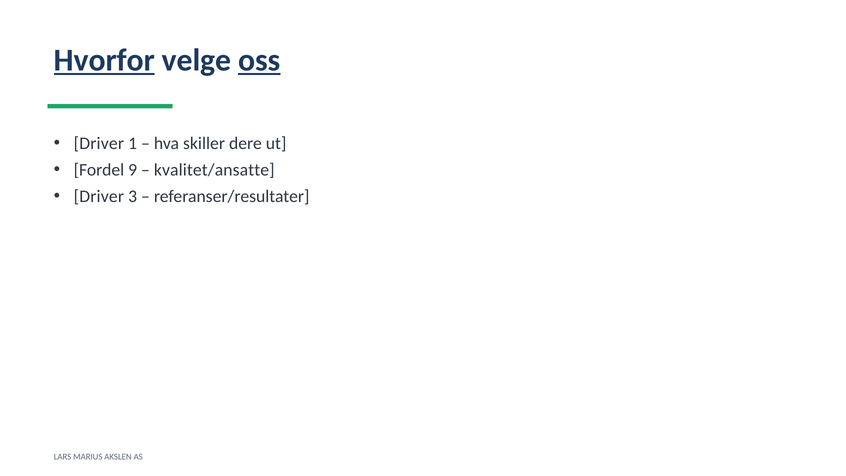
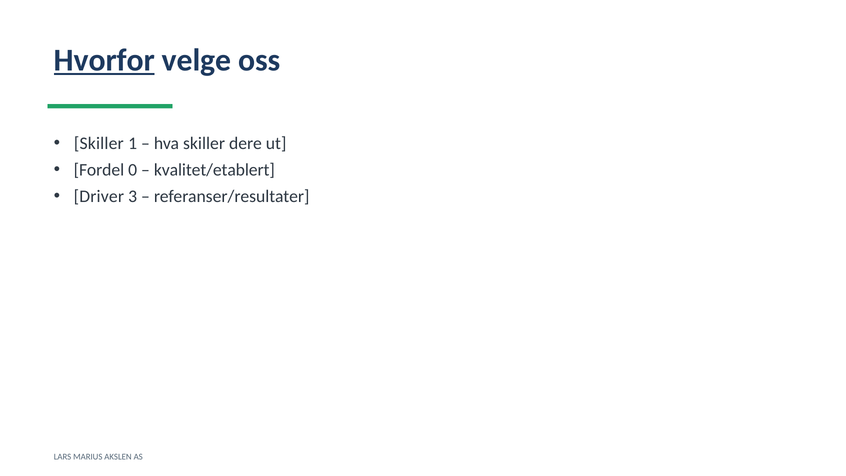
oss underline: present -> none (259, 60)
Driver: Driver -> Skiller (99, 143)
9: 9 -> 0 (133, 170)
kvalitet/ansatte: kvalitet/ansatte -> kvalitet/etablert (214, 170)
